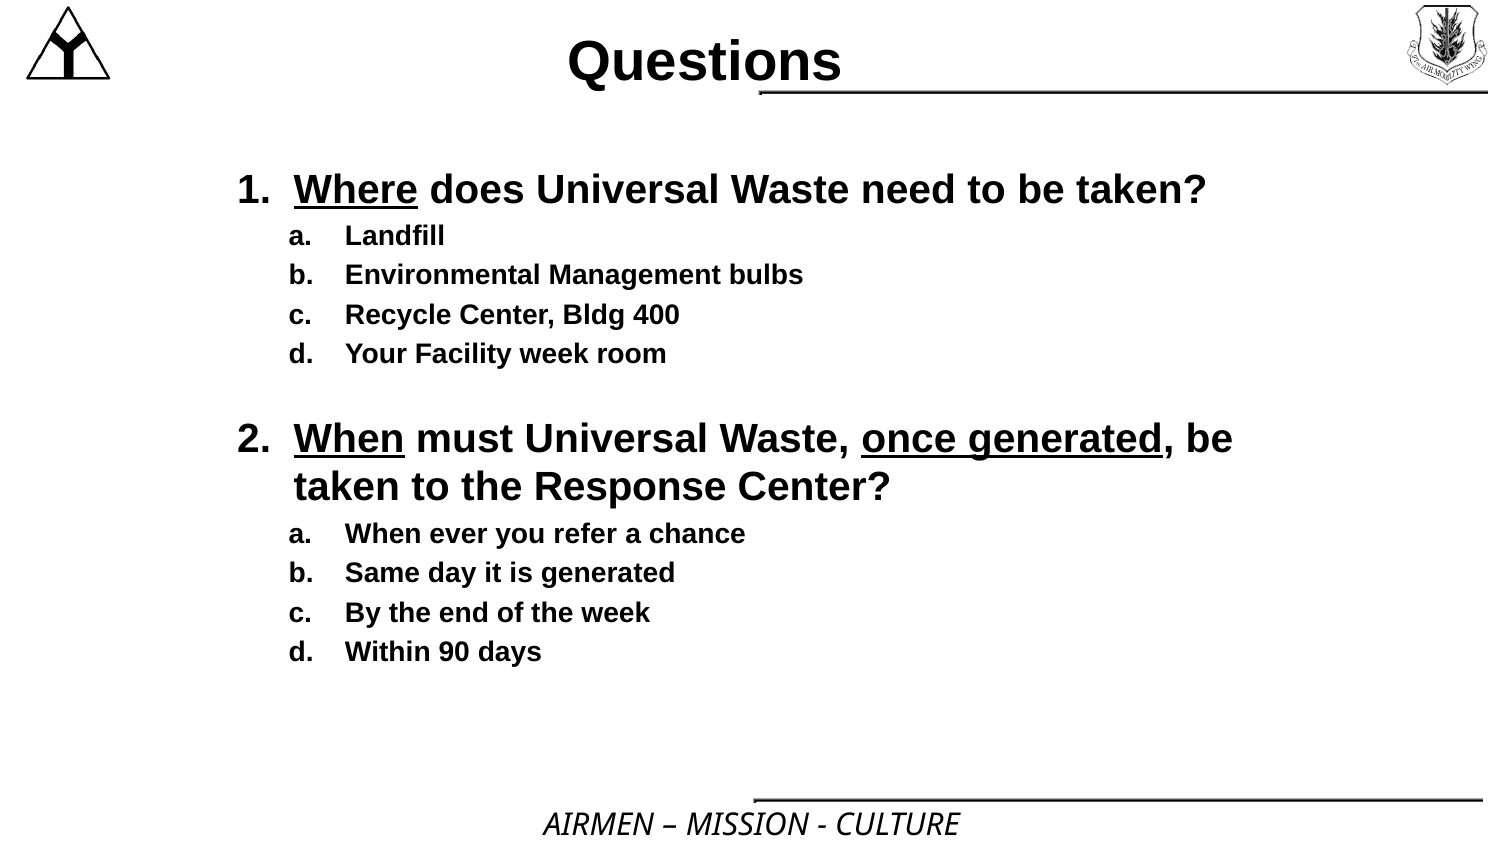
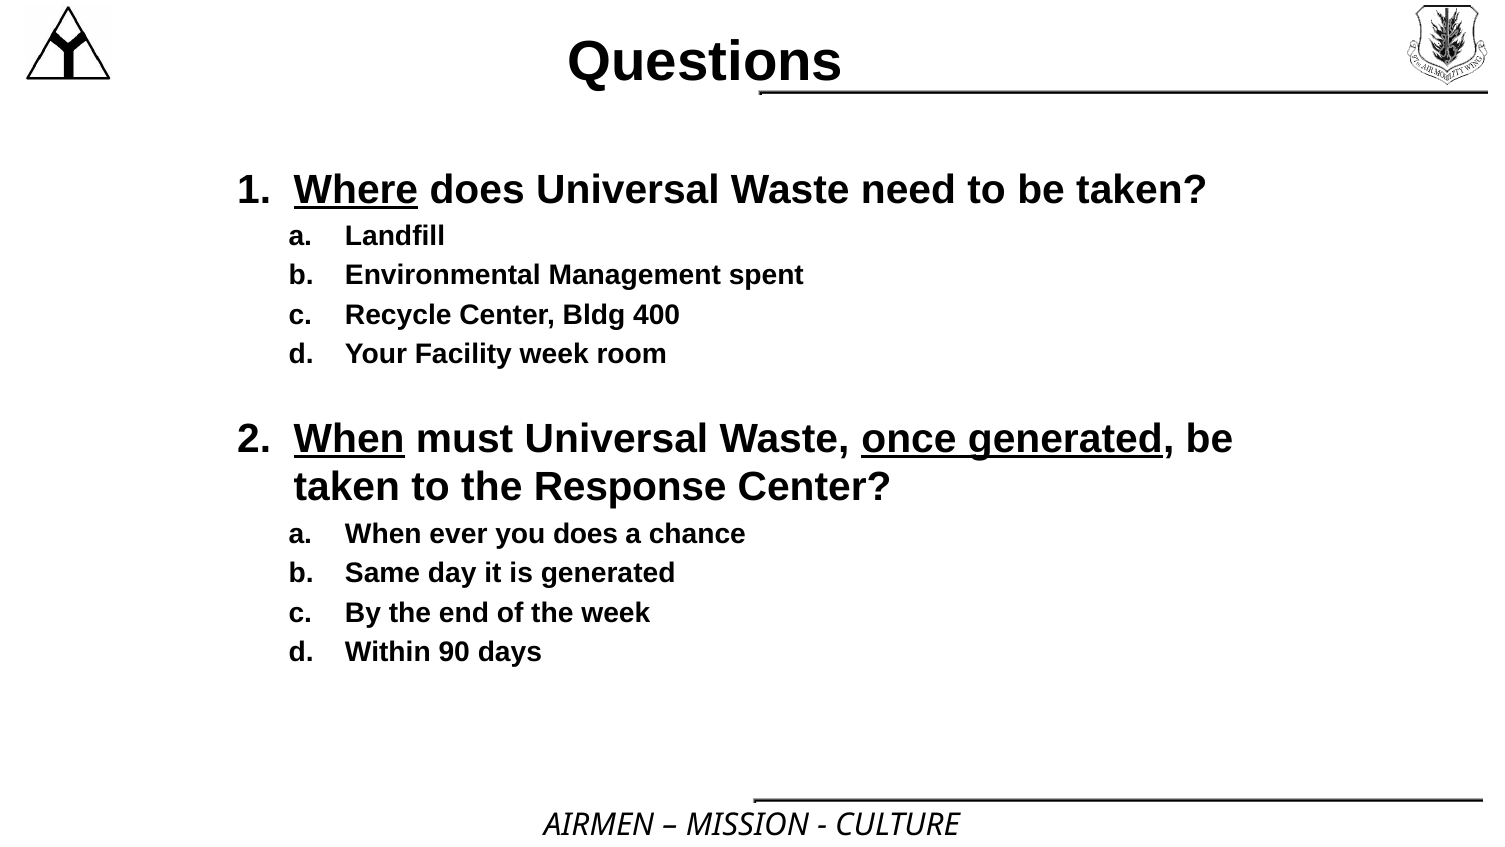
bulbs: bulbs -> spent (766, 275)
you refer: refer -> does (586, 533)
